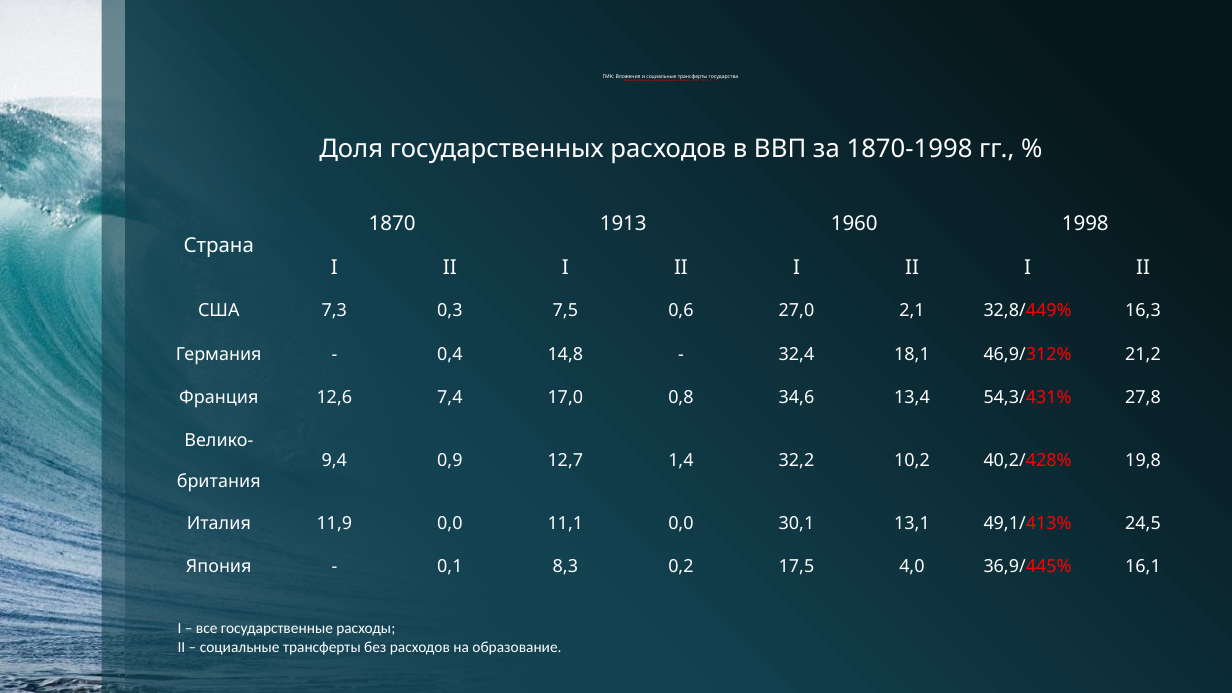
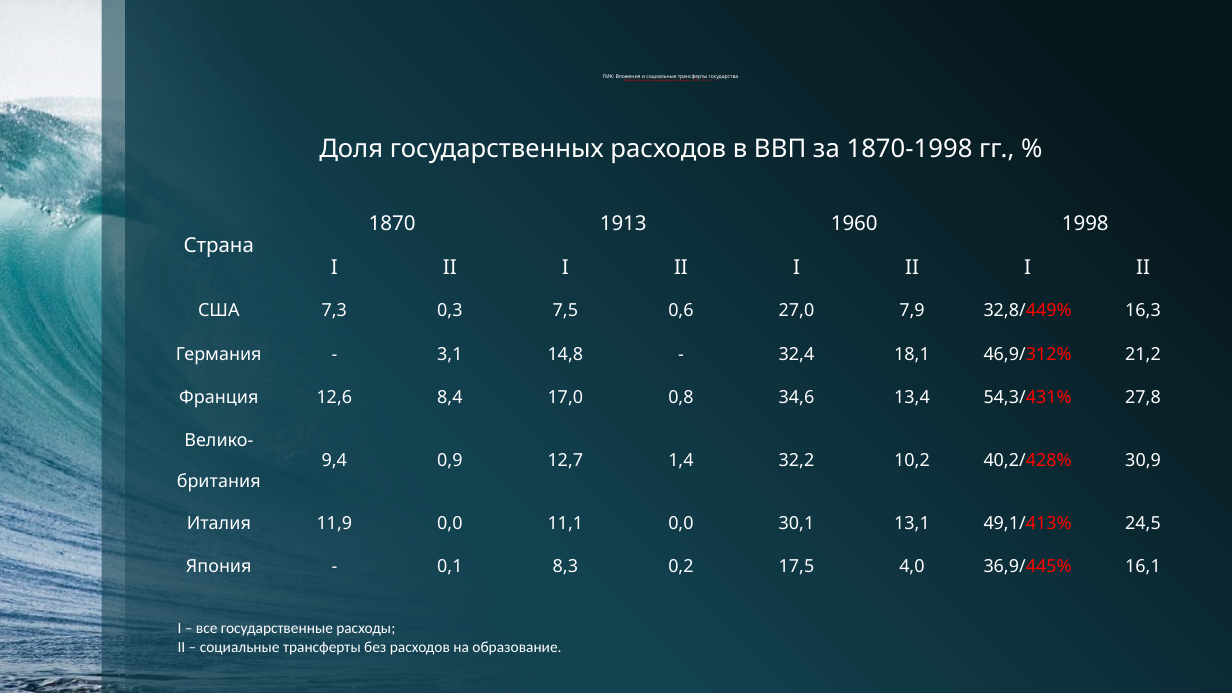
2,1: 2,1 -> 7,9 (912, 311)
0,4: 0,4 -> 3,1 (450, 354)
7,4: 7,4 -> 8,4 (450, 398)
19,8: 19,8 -> 30,9 (1143, 461)
